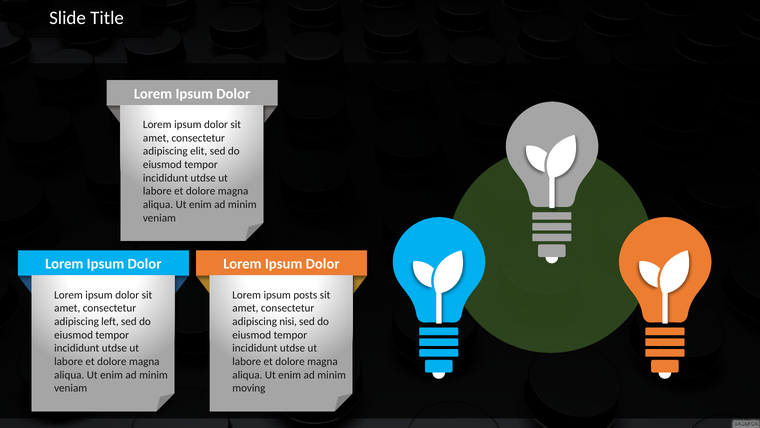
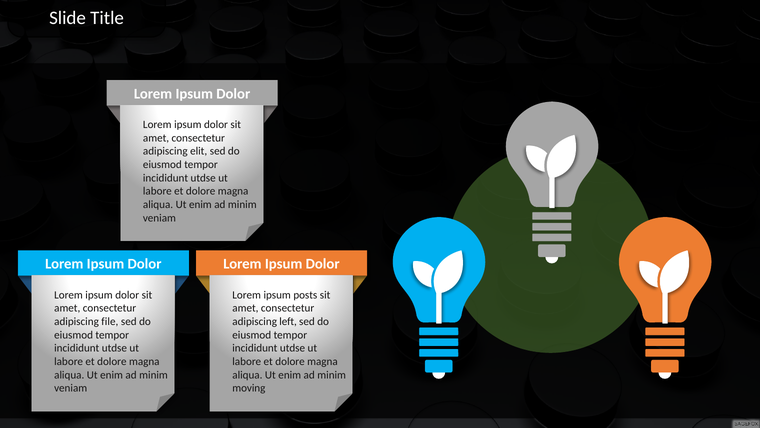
left: left -> file (110, 321)
nisi: nisi -> left (288, 321)
